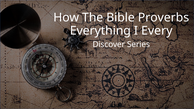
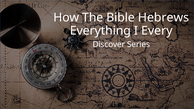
Proverbs: Proverbs -> Hebrews (163, 18)
